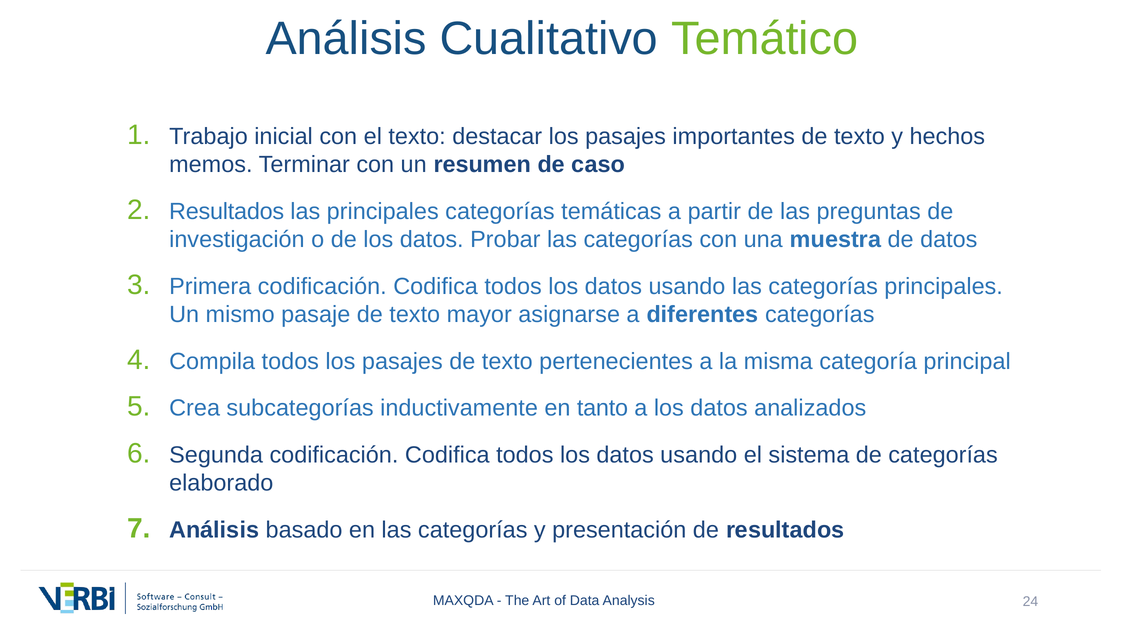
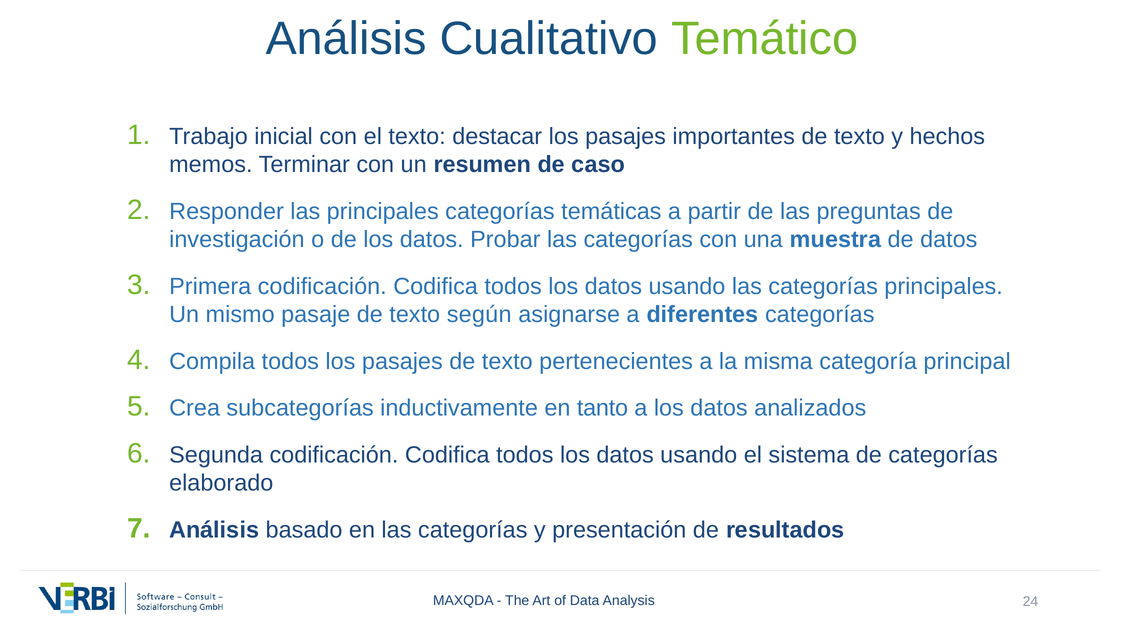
Resultados: Resultados -> Responder (227, 211)
mayor: mayor -> según (479, 315)
